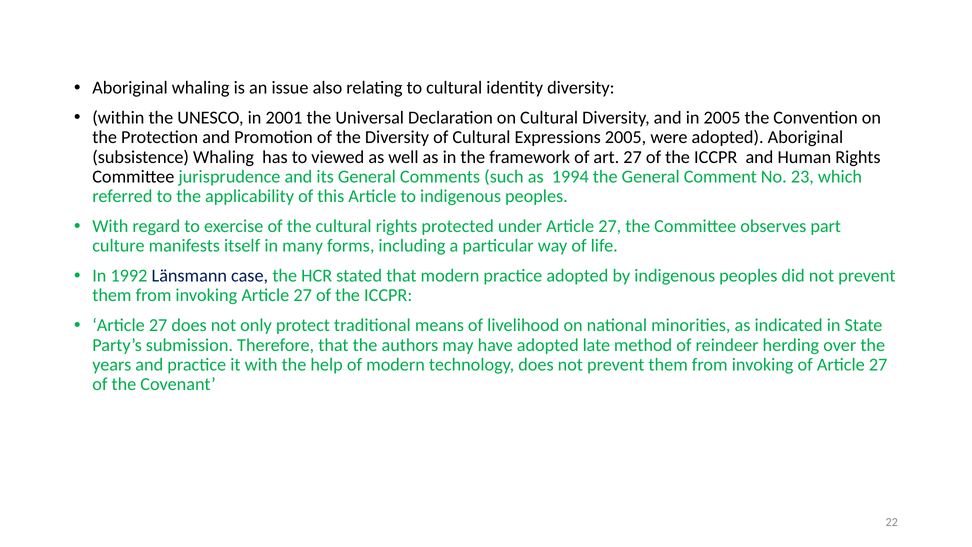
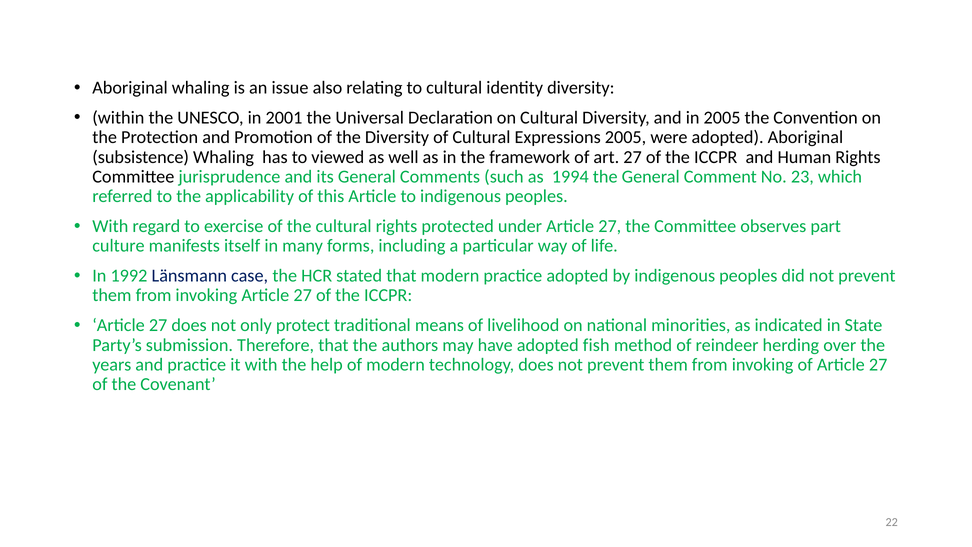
late: late -> fish (596, 345)
